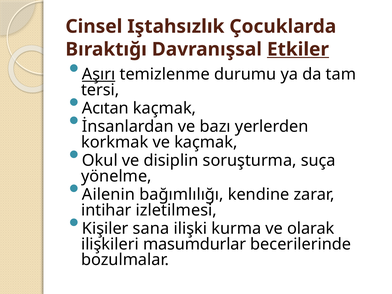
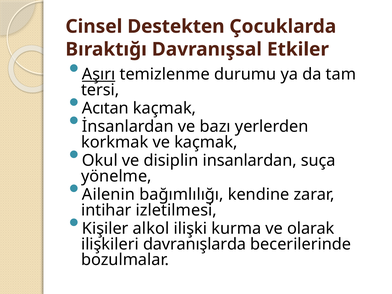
Iştahsızlık: Iştahsızlık -> Destekten (176, 26)
Etkiler underline: present -> none (298, 49)
soruşturma: soruşturma -> insanlardan (250, 161)
sana: sana -> alkol (151, 228)
masumdurlar: masumdurlar -> davranışlarda (195, 244)
